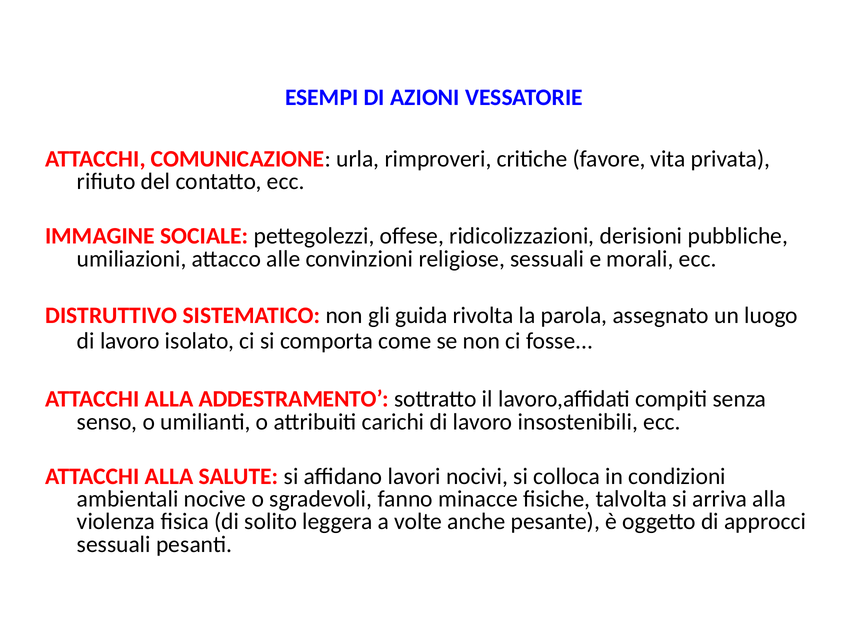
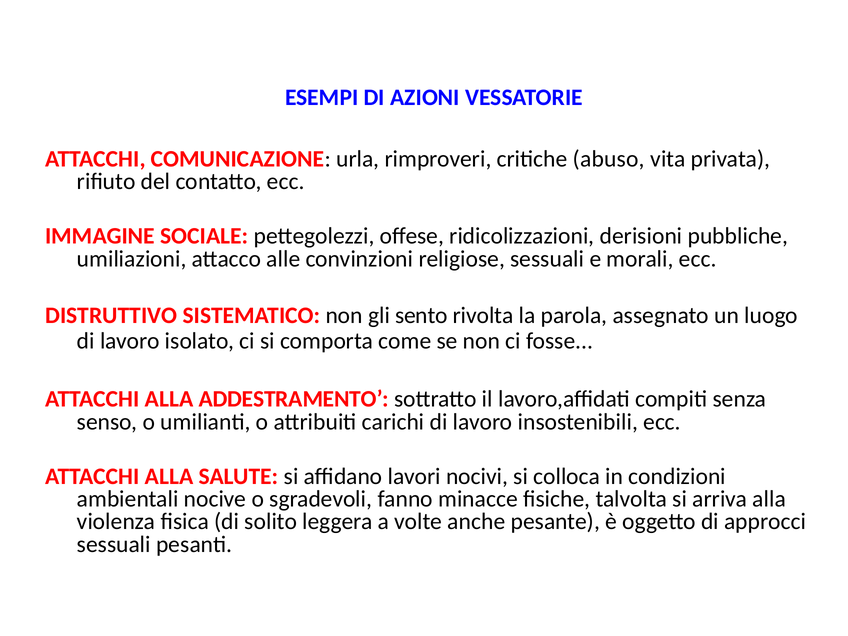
favore: favore -> abuso (609, 159)
guida: guida -> sento (421, 316)
